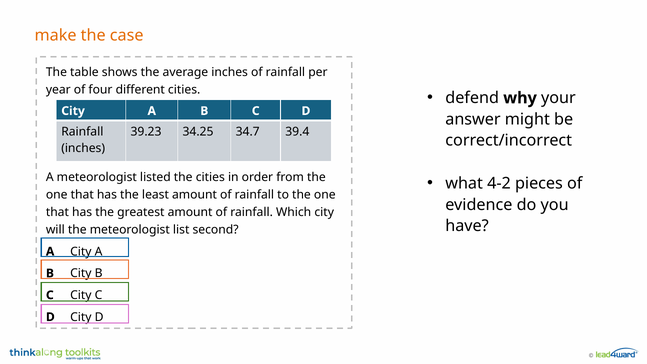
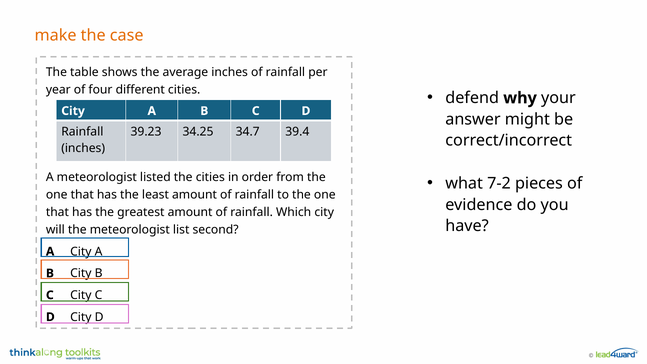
4-2: 4-2 -> 7-2 (499, 183)
